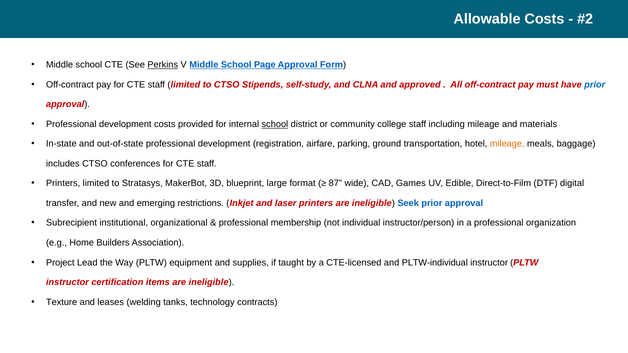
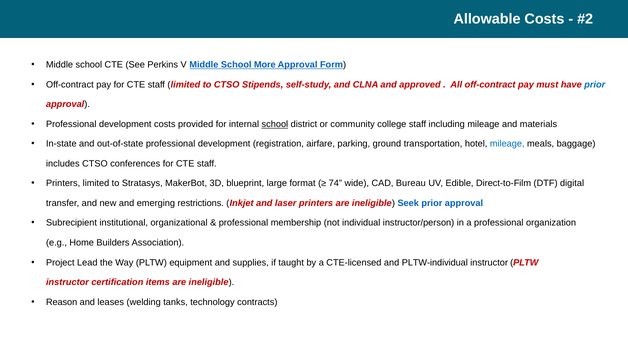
Perkins underline: present -> none (163, 65)
Page: Page -> More (265, 65)
mileage colour: orange -> blue (507, 144)
87: 87 -> 74 (335, 184)
Games: Games -> Bureau (411, 184)
Texture: Texture -> Reason (62, 302)
